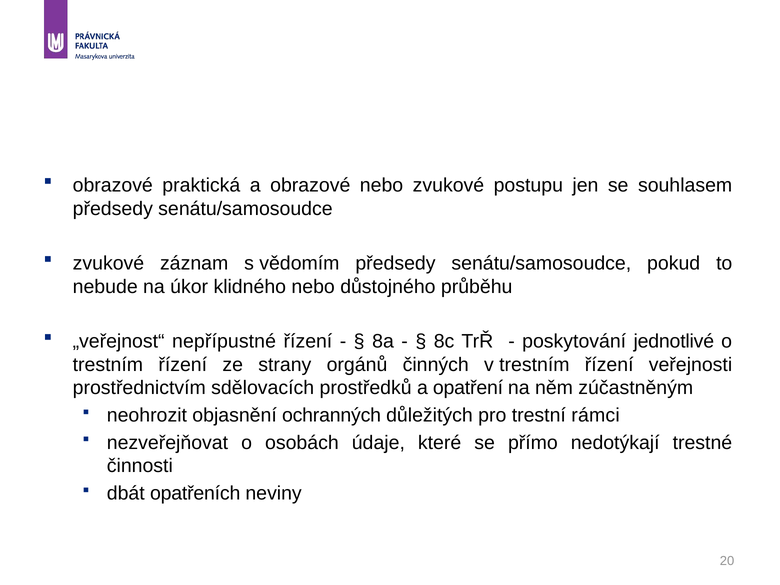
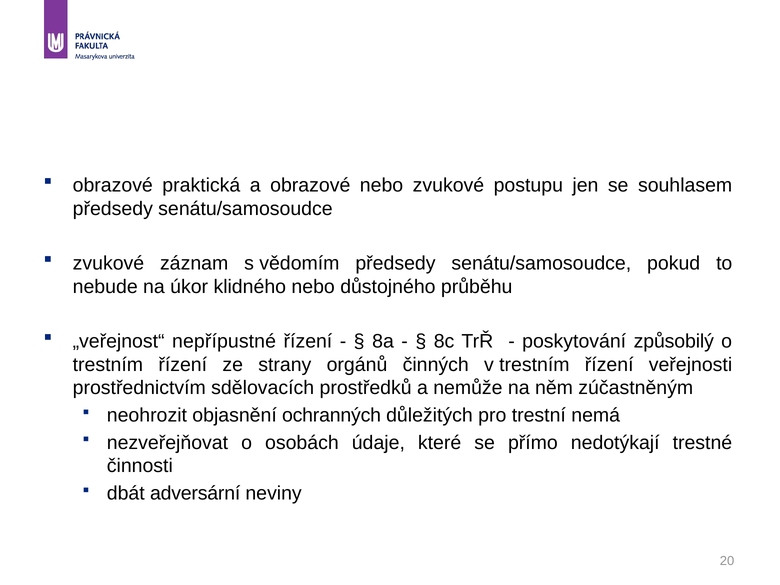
jednotlivé: jednotlivé -> způsobilý (674, 341)
opatření: opatření -> nemůže (468, 388)
rámci: rámci -> nemá (596, 415)
opatřeních: opatřeních -> adversární (195, 493)
